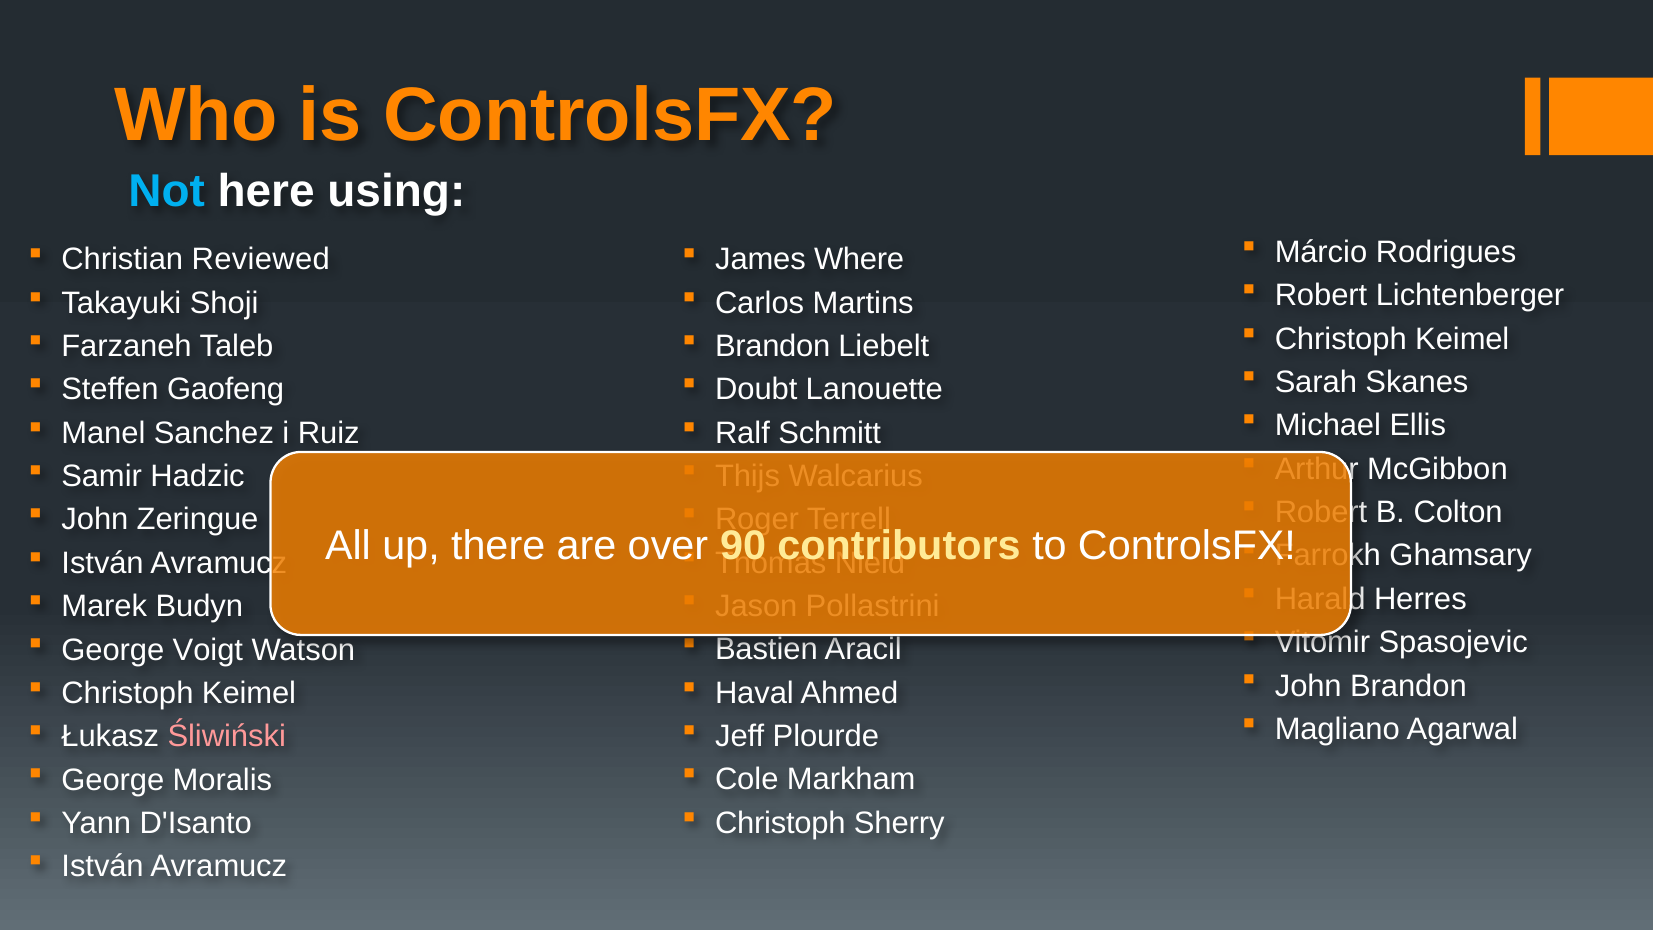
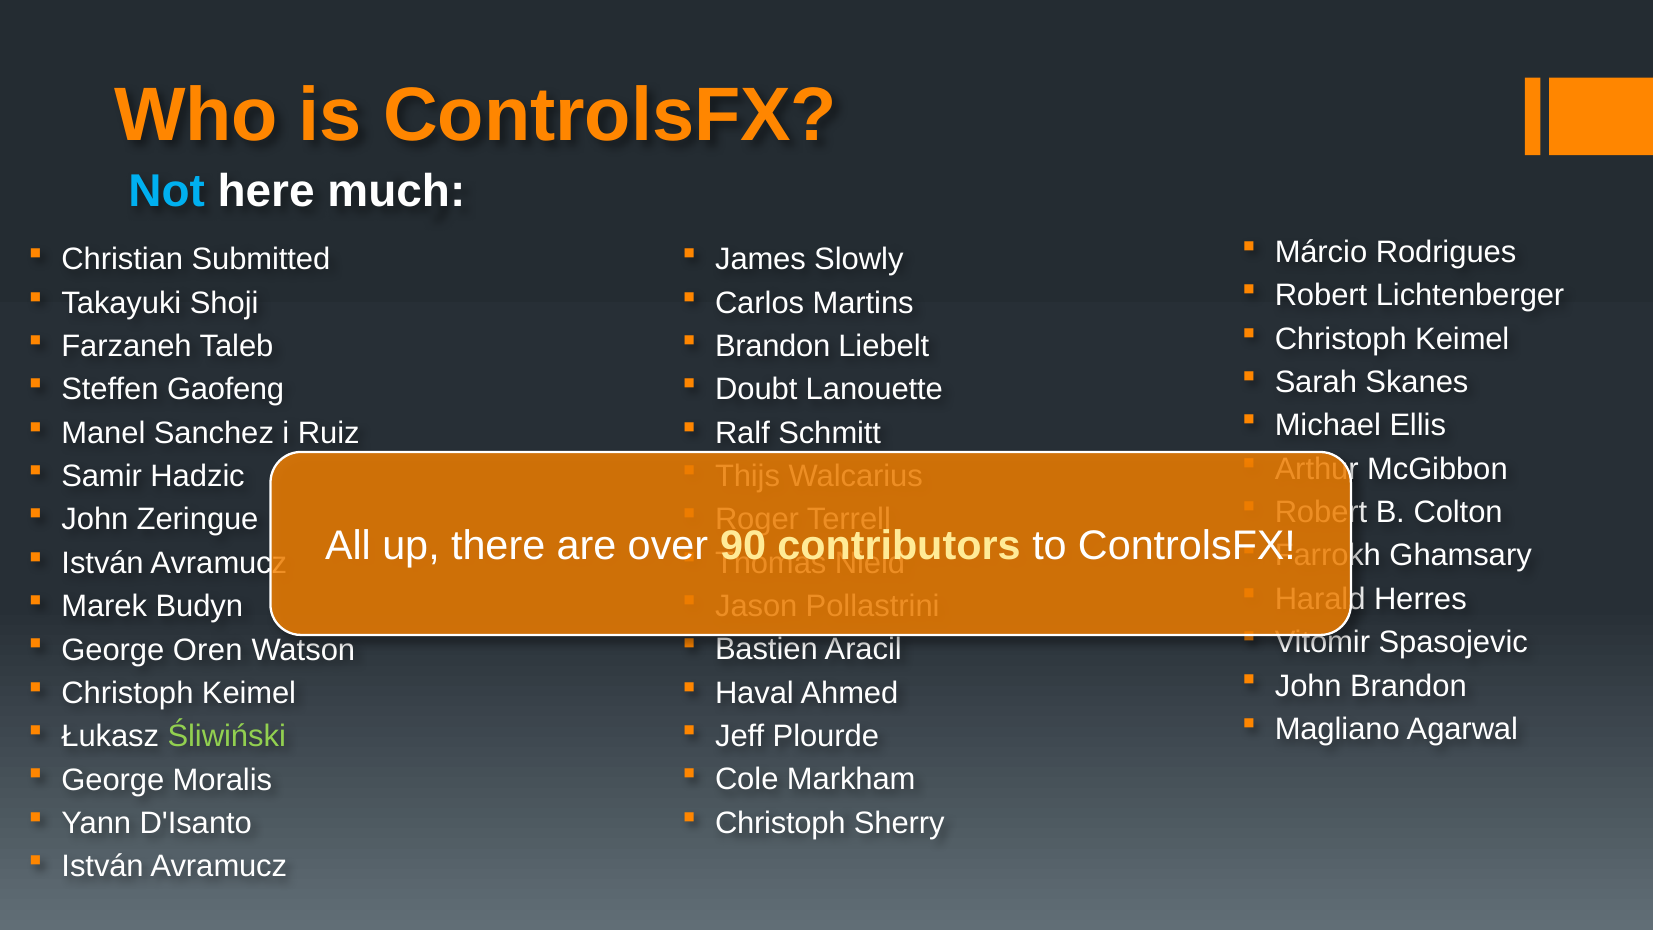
using: using -> much (396, 191)
Reviewed: Reviewed -> Submitted (261, 260)
Where: Where -> Slowly (859, 260)
Voigt: Voigt -> Oren (208, 650)
Śliwiński colour: pink -> light green (227, 736)
